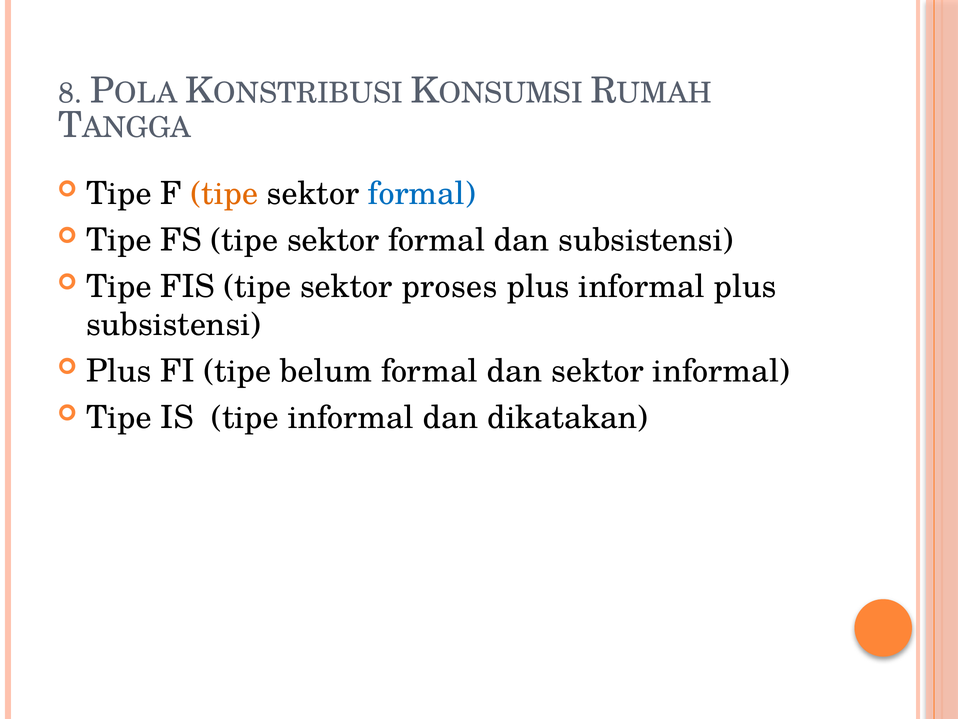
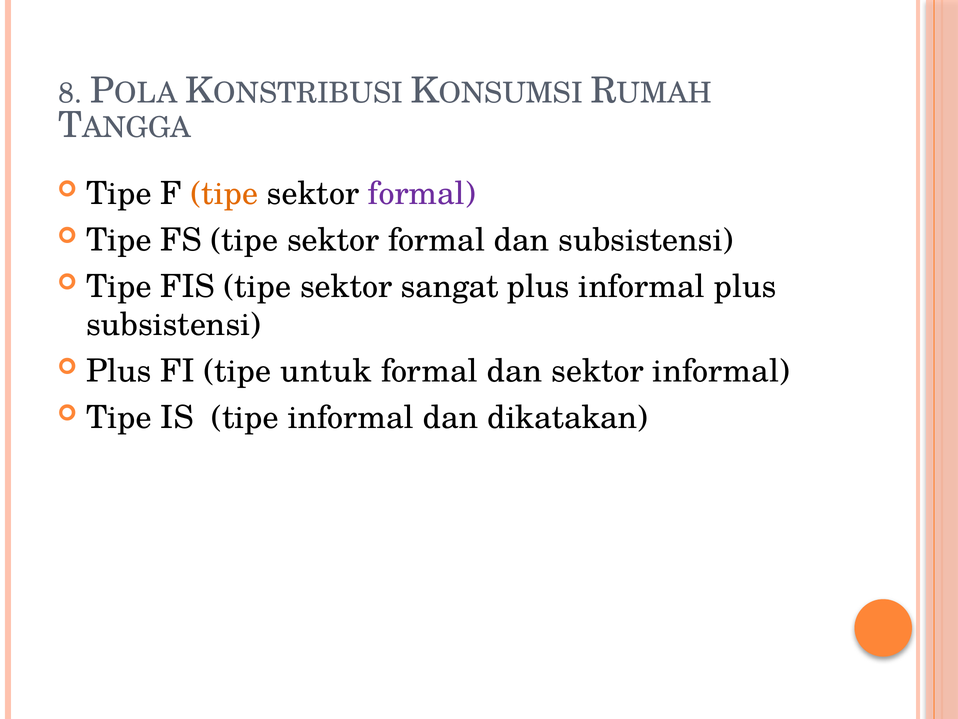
formal colour: blue -> purple (422, 194)
proses: proses -> sangat (450, 286)
belum: belum -> untuk (326, 371)
